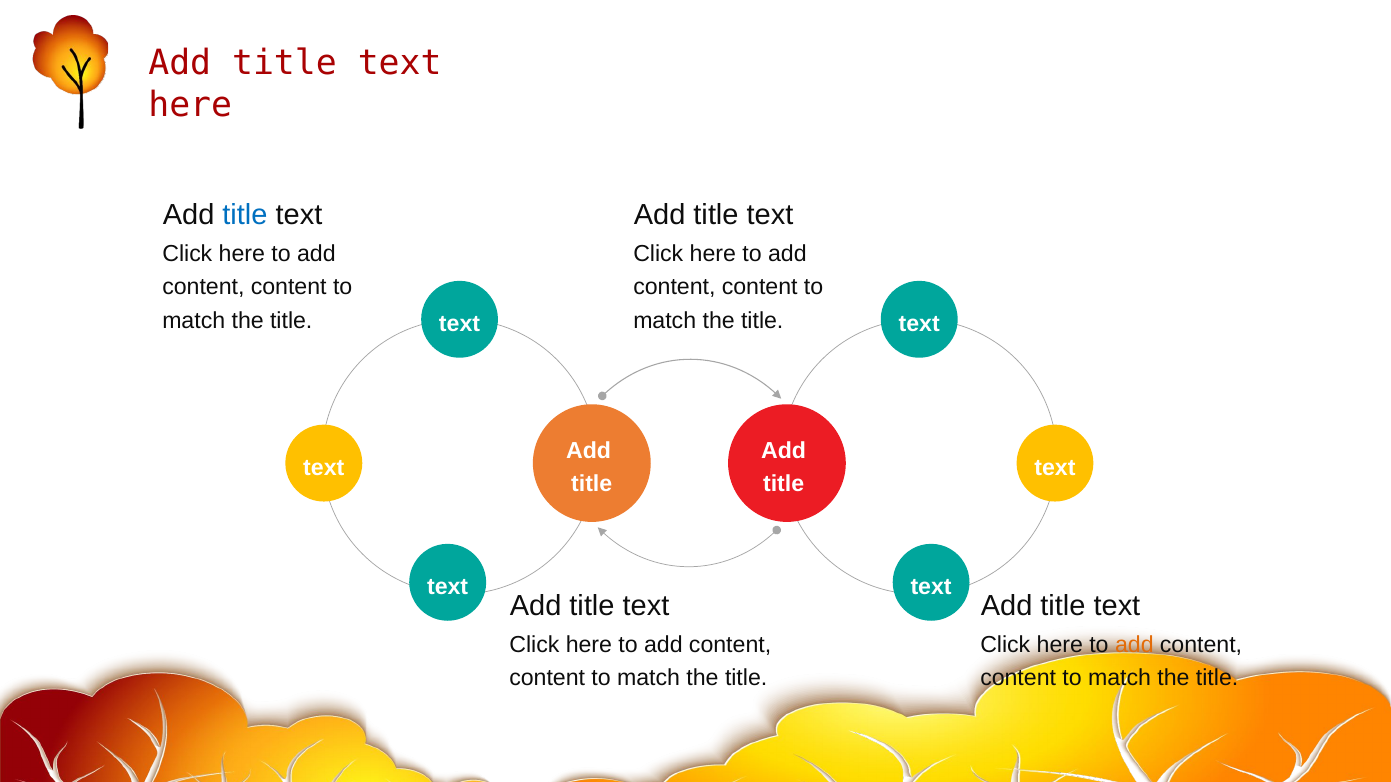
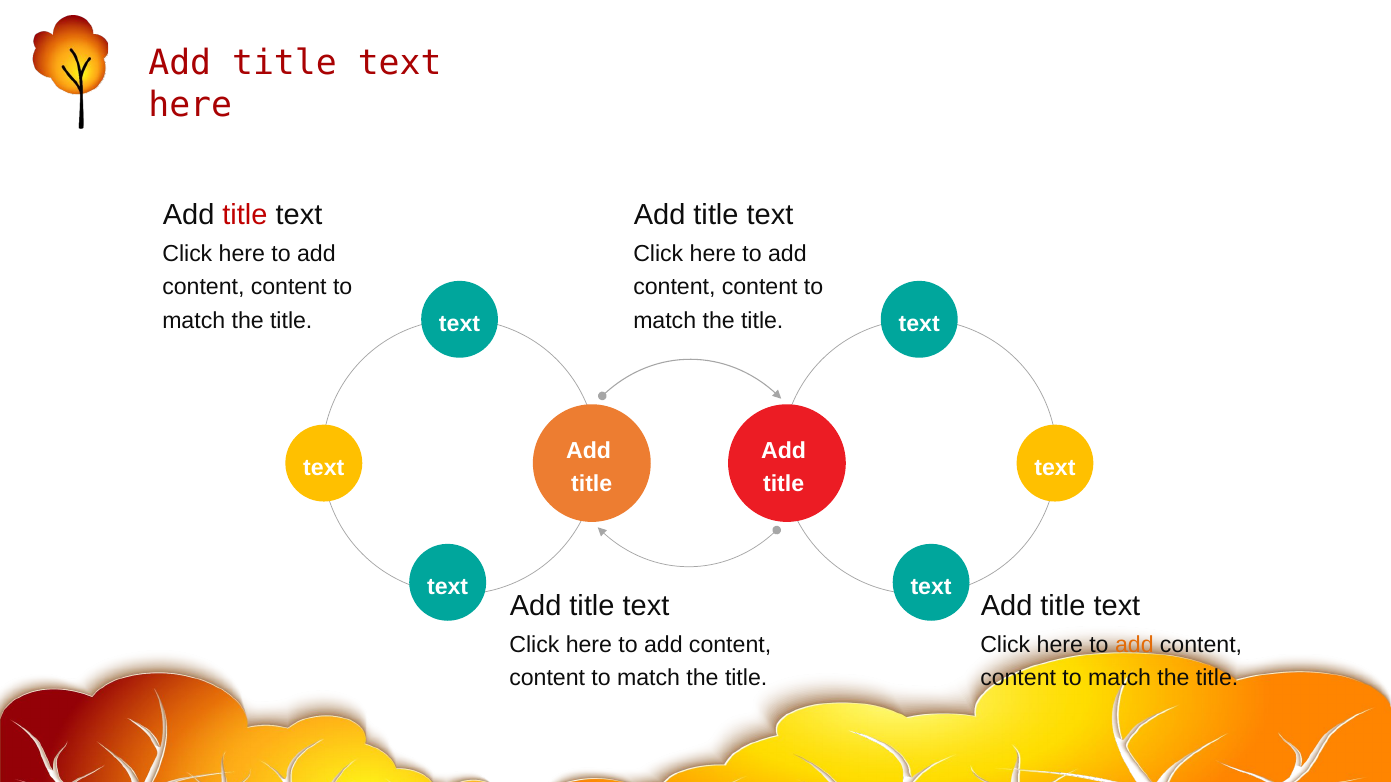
title colour: blue -> red (245, 215)
